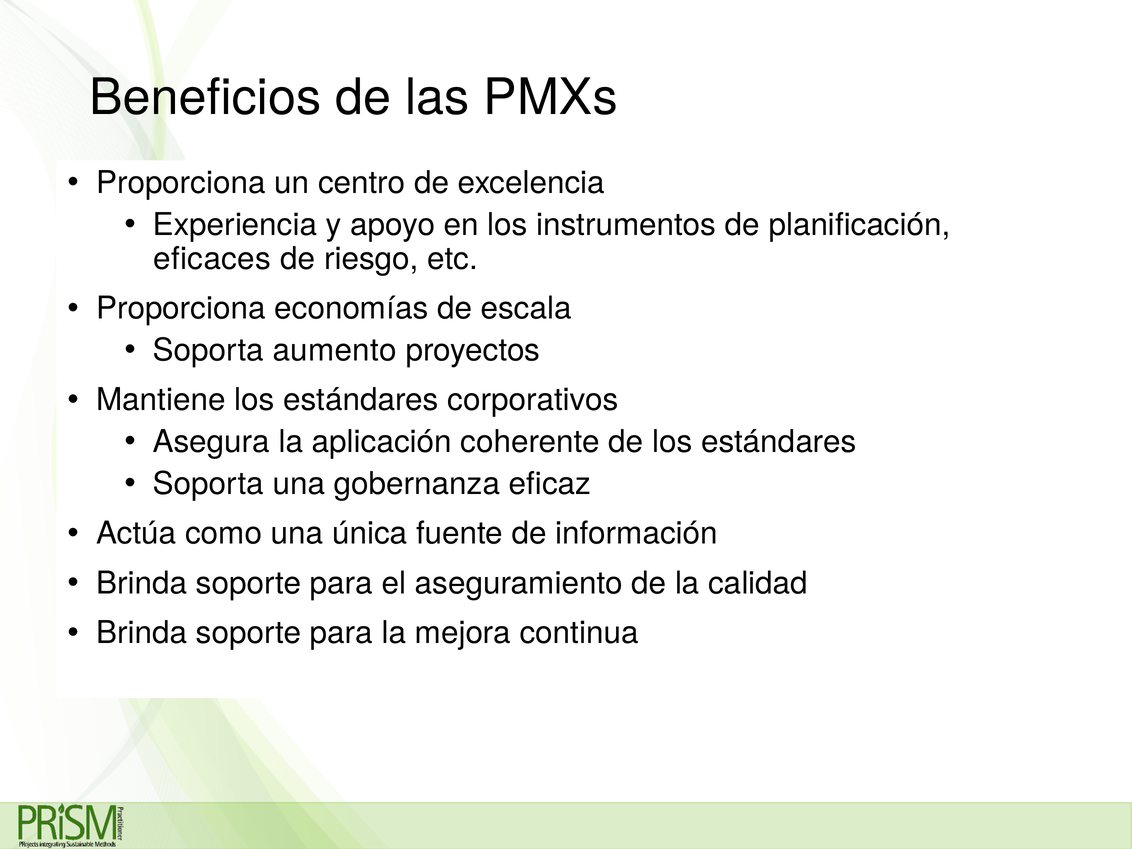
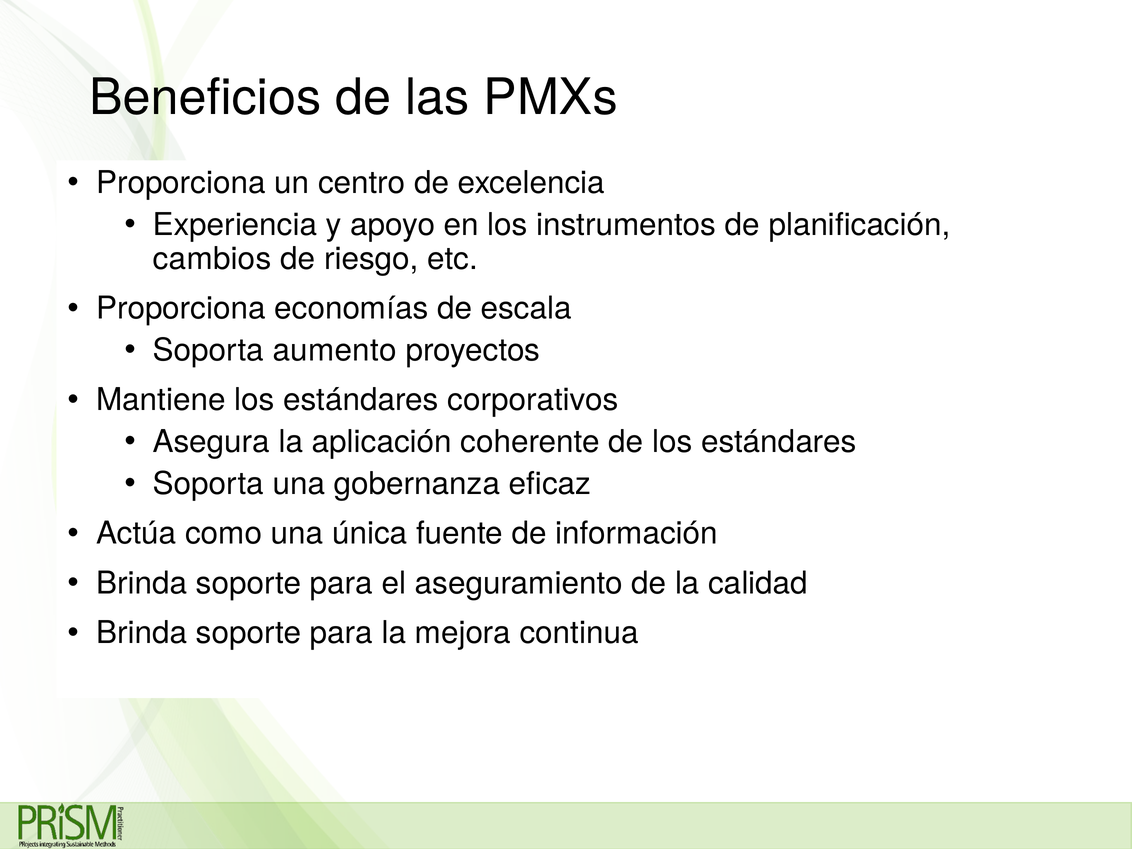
eficaces: eficaces -> cambios (212, 259)
